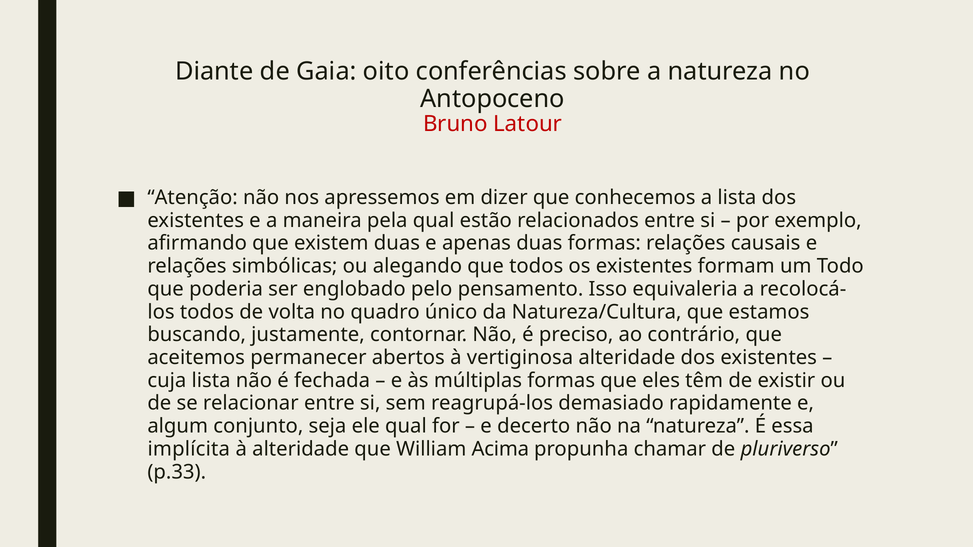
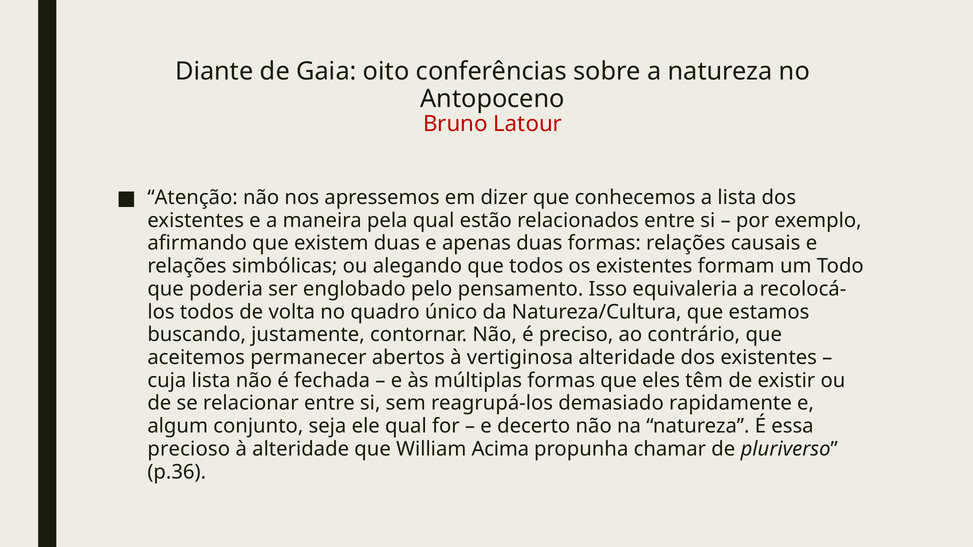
implícita: implícita -> precioso (189, 449)
p.33: p.33 -> p.36 (177, 472)
